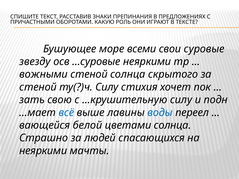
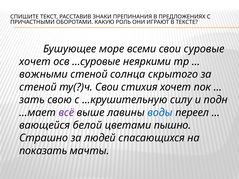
звезду: звезду -> хочет (35, 62)
ту(?)ч Силу: Силу -> Свои (107, 87)
всё colour: blue -> purple (66, 113)
цветами солнца: солнца -> пышно (172, 125)
неяркими: неяркими -> показать (43, 151)
